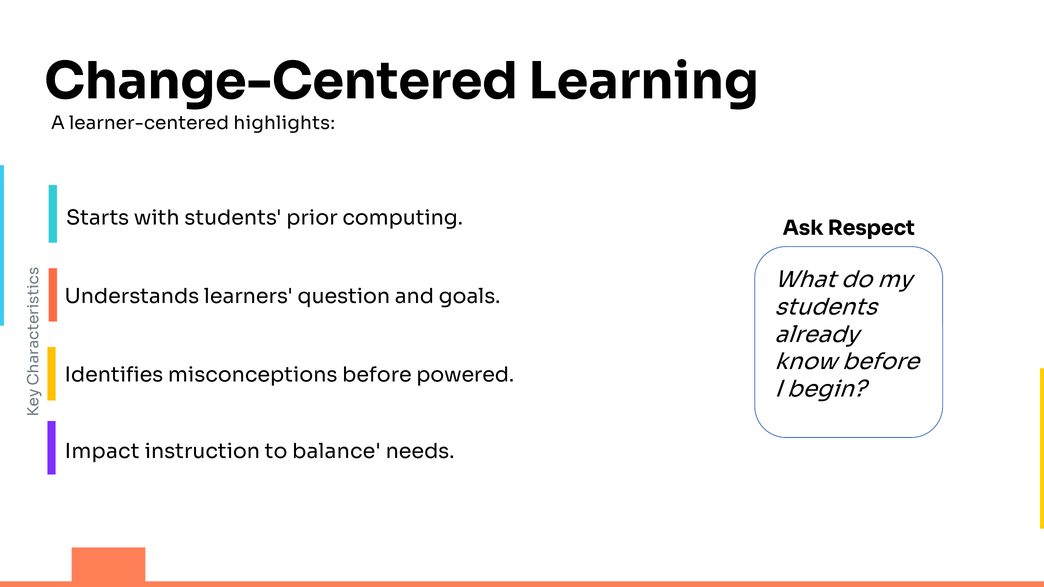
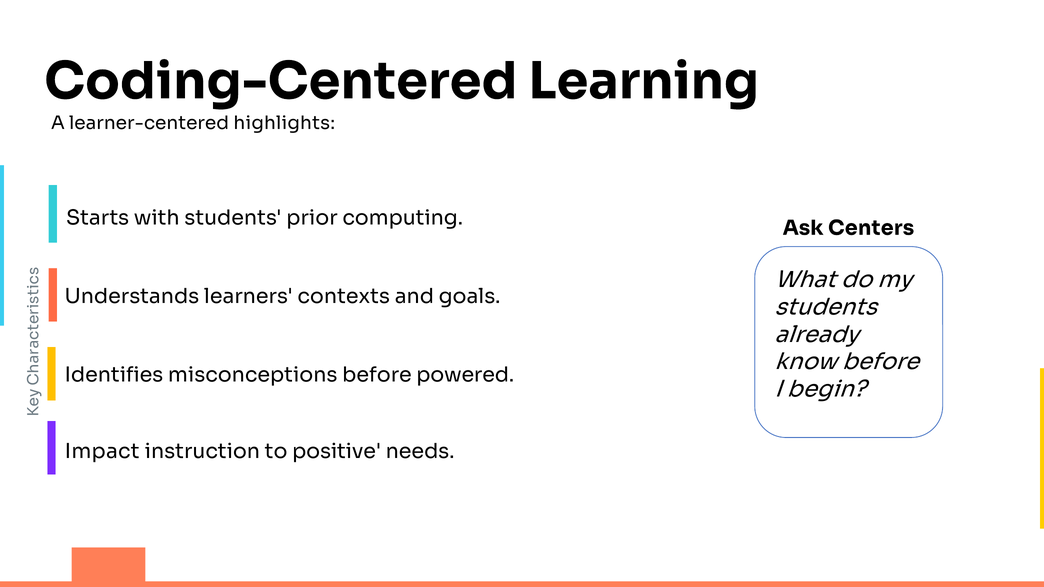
Change-Centered: Change-Centered -> Coding-Centered (281, 82)
Respect: Respect -> Centers (871, 228)
question: question -> contexts (344, 296)
balance: balance -> positive (337, 452)
